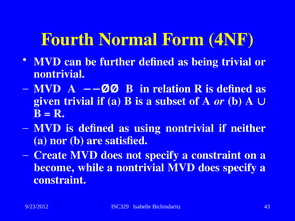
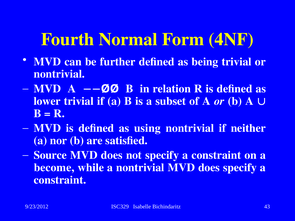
given: given -> lower (47, 101)
Create: Create -> Source (50, 155)
